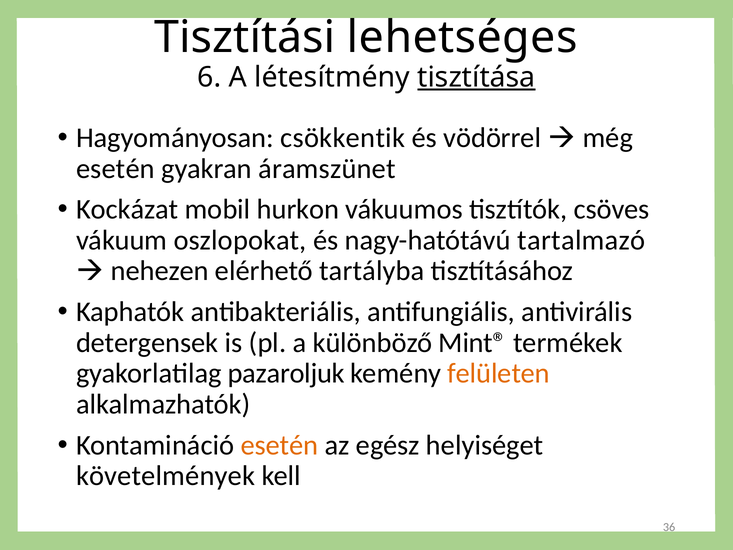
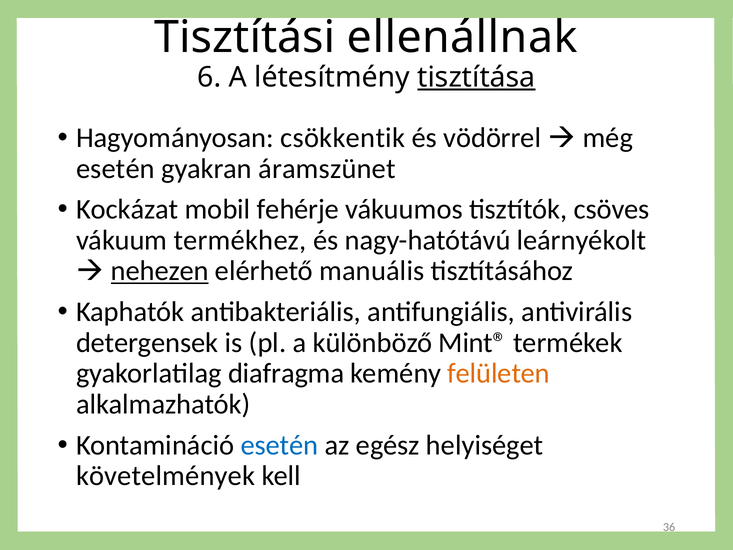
lehetséges: lehetséges -> ellenállnak (462, 37)
hurkon: hurkon -> fehérje (298, 209)
oszlopokat: oszlopokat -> termékhez (240, 240)
tartalmazó: tartalmazó -> leárnyékolt (582, 240)
nehezen underline: none -> present (160, 271)
tartályba: tartályba -> manuális (372, 271)
pazaroljuk: pazaroljuk -> diafragma (286, 373)
esetén colour: orange -> blue (279, 445)
